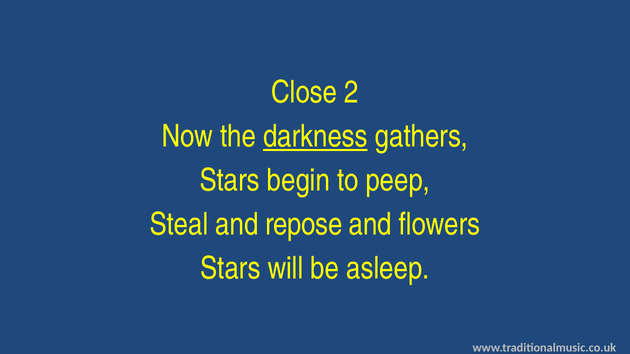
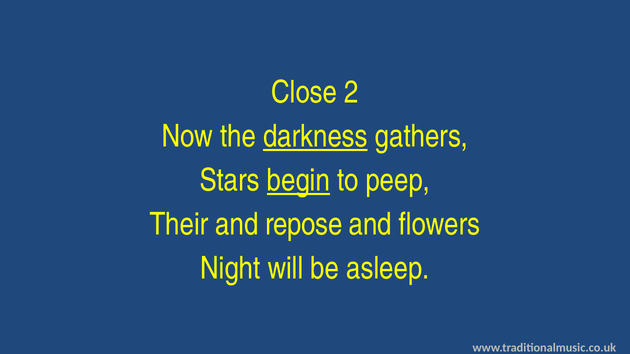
begin underline: none -> present (298, 181)
Steal: Steal -> Their (179, 225)
Stars: Stars -> Night (230, 269)
